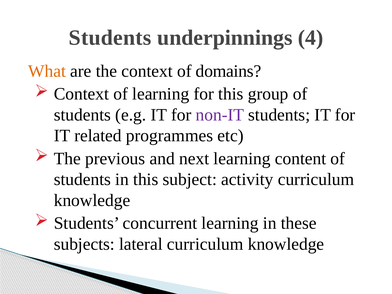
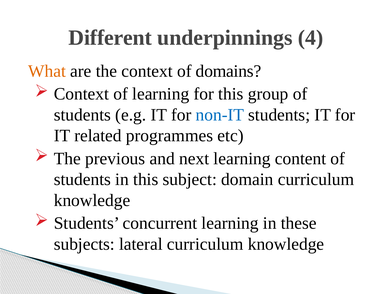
Students: Students -> Different (110, 38)
non-IT colour: purple -> blue (220, 115)
activity: activity -> domain (247, 179)
